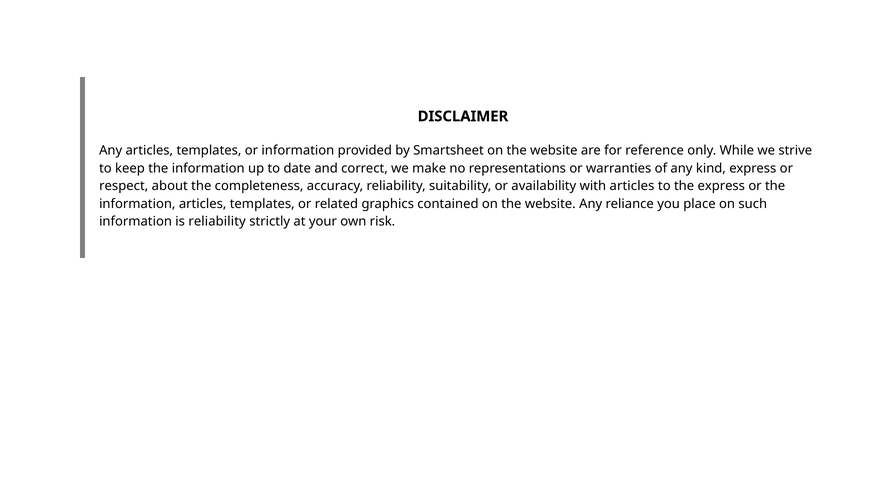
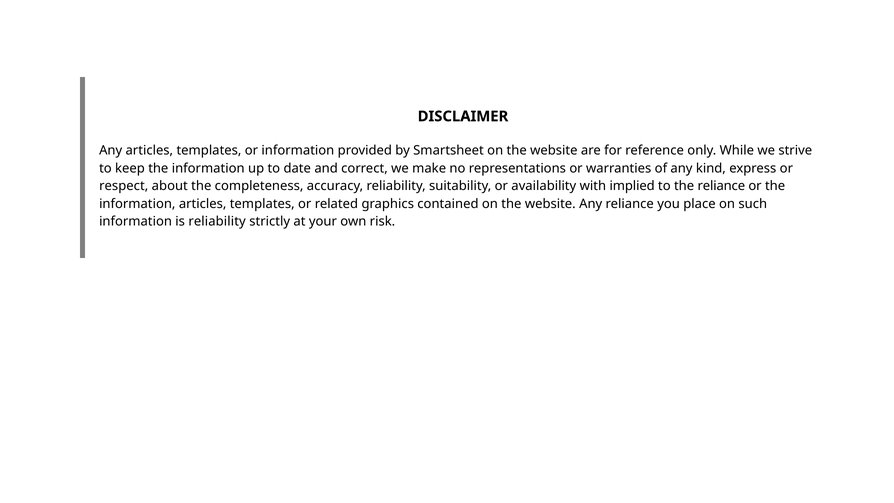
with articles: articles -> implied (632, 186)
the express: express -> reliance (721, 186)
